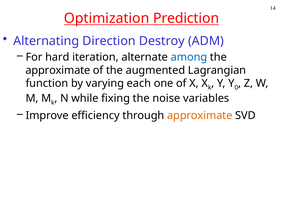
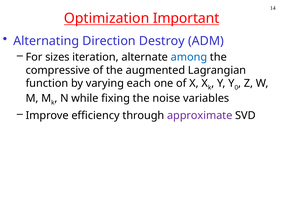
Prediction: Prediction -> Important (186, 18)
hard: hard -> sizes (57, 57)
approximate: approximate -> compressive (58, 70)
approximate colour: orange -> purple (200, 115)
